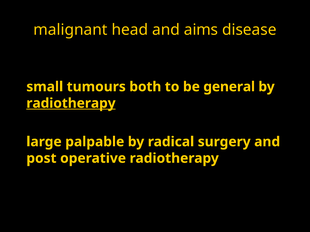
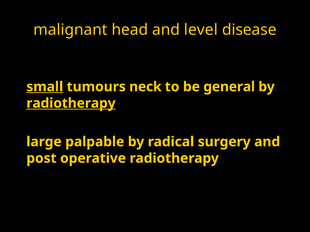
aims: aims -> level (201, 30)
small underline: none -> present (45, 87)
both: both -> neck (145, 87)
